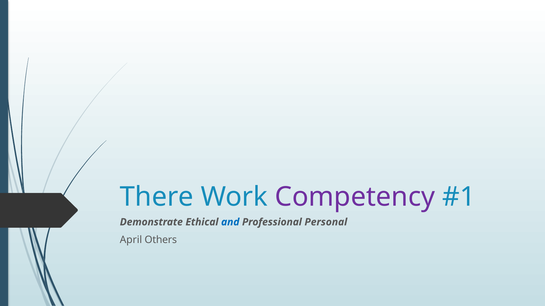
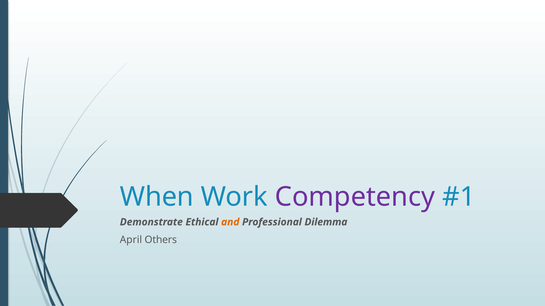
There: There -> When (157, 197)
and colour: blue -> orange (230, 222)
Personal: Personal -> Dilemma (326, 222)
